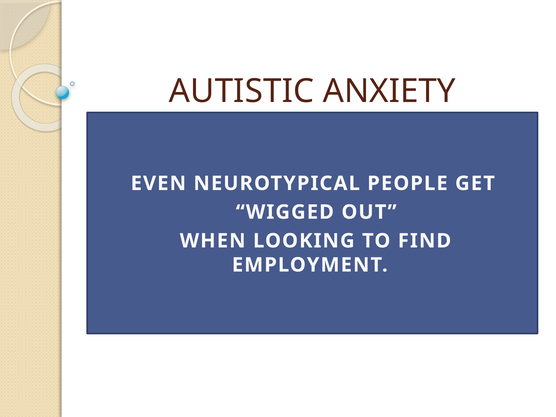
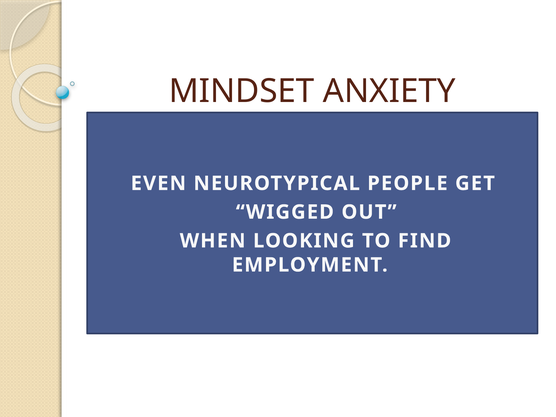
AUTISTIC: AUTISTIC -> MINDSET (242, 91)
